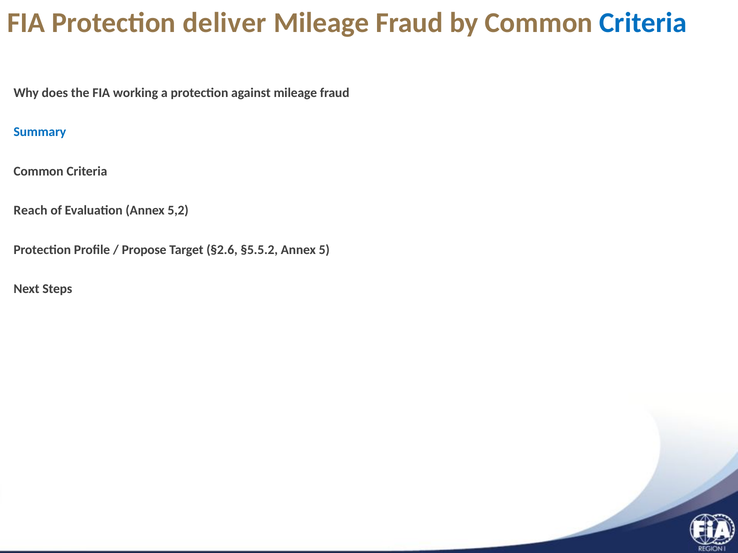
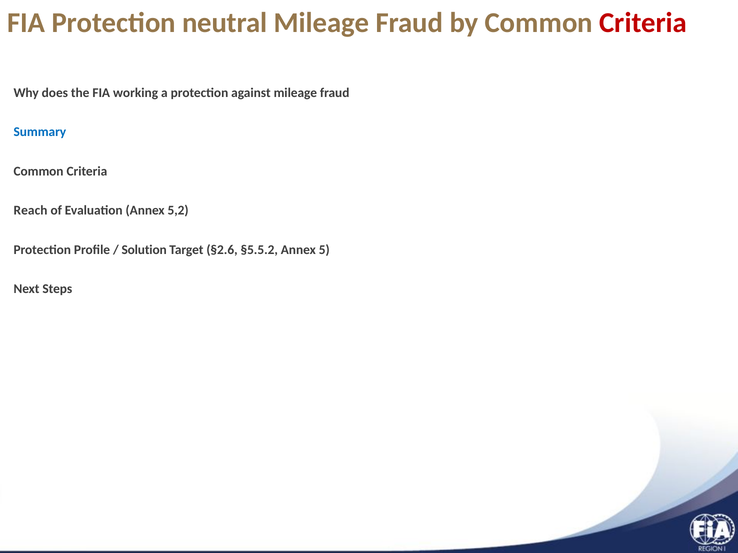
deliver: deliver -> neutral (225, 23)
Criteria colour: blue -> red (643, 23)
Propose: Propose -> Solution (144, 250)
